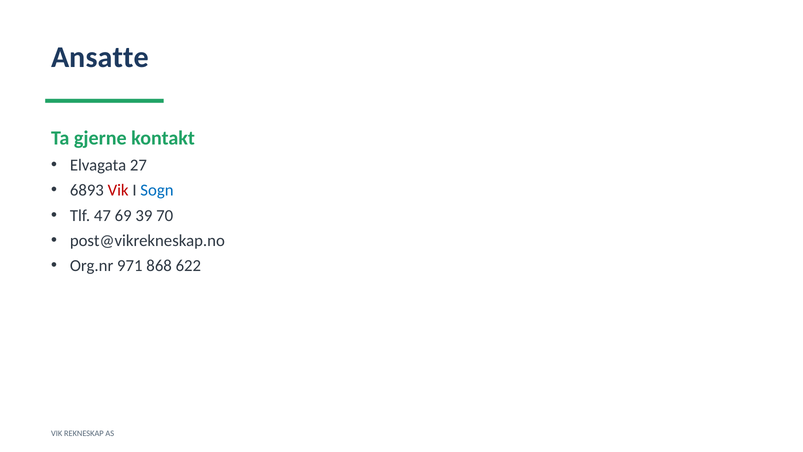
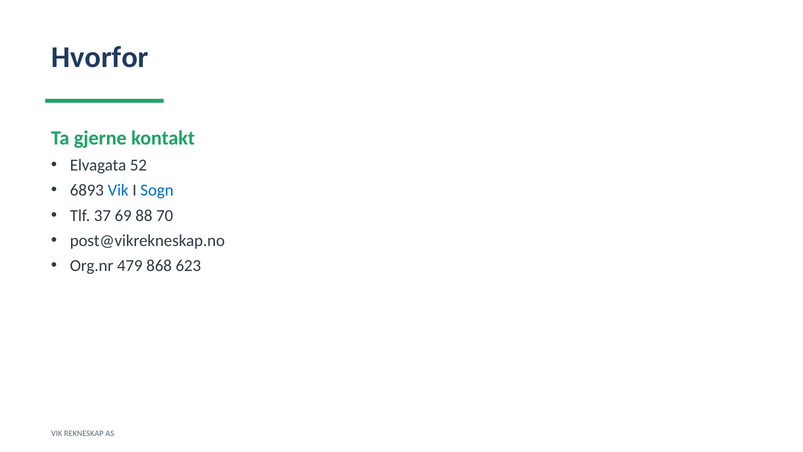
Ansatte: Ansatte -> Hvorfor (100, 57)
27: 27 -> 52 (138, 165)
Vik colour: red -> blue (118, 190)
47: 47 -> 37 (102, 215)
39: 39 -> 88 (144, 215)
971: 971 -> 479 (130, 266)
622: 622 -> 623 (188, 266)
